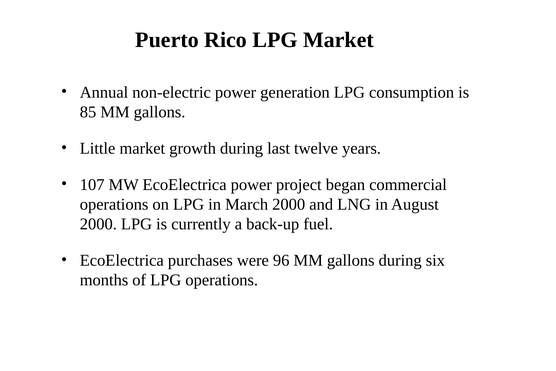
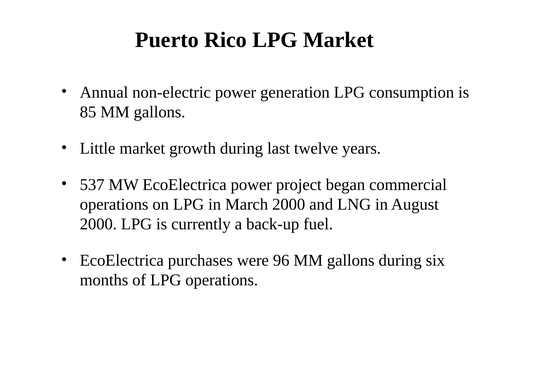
107: 107 -> 537 (92, 184)
